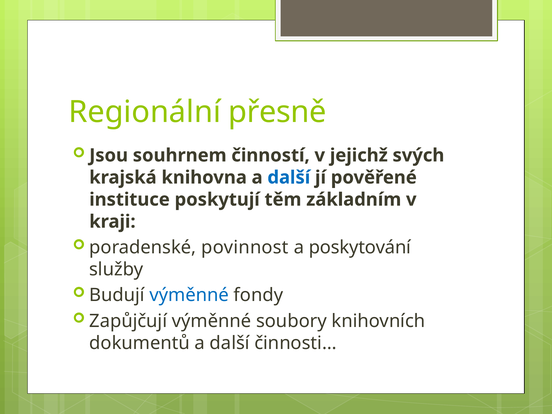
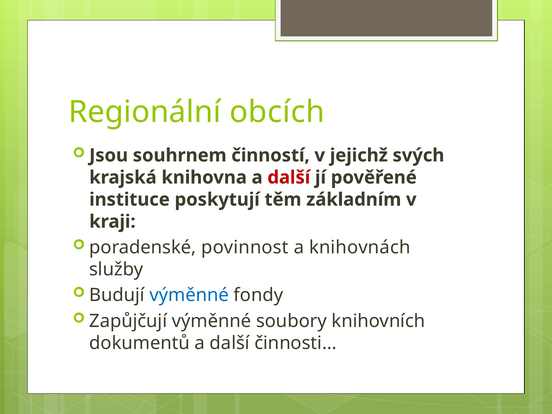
přesně: přesně -> obcích (277, 112)
další colour: blue -> red (289, 177)
poskytování: poskytování -> knihovnách (360, 247)
